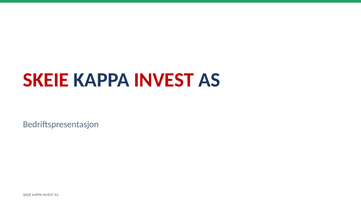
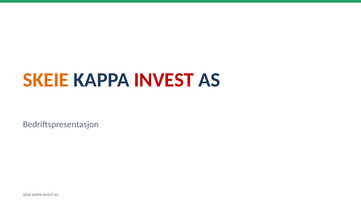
SKEIE colour: red -> orange (46, 80)
